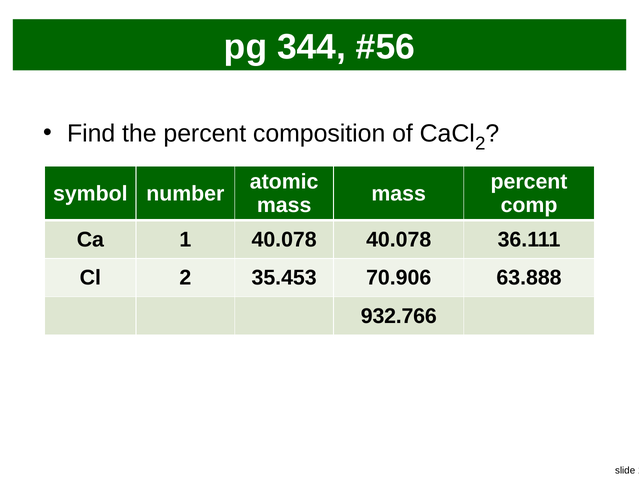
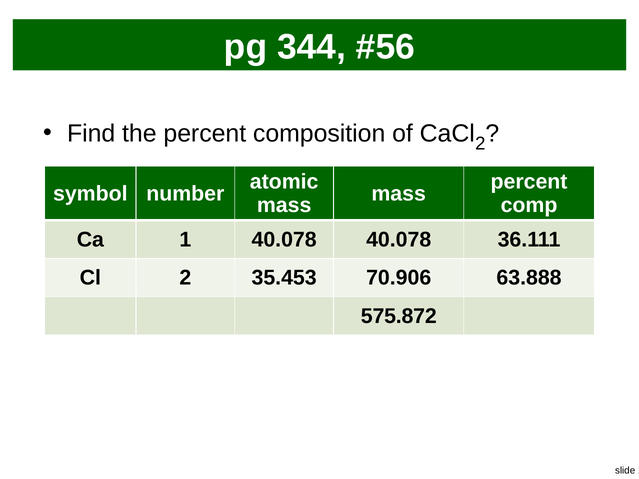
932.766: 932.766 -> 575.872 (399, 316)
